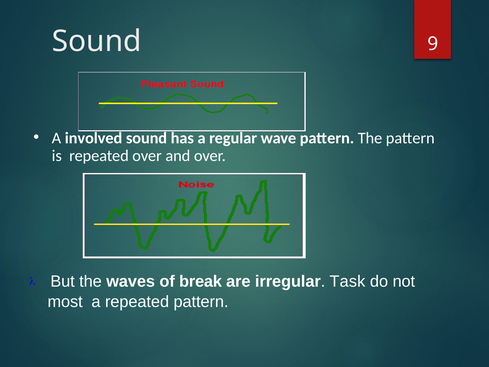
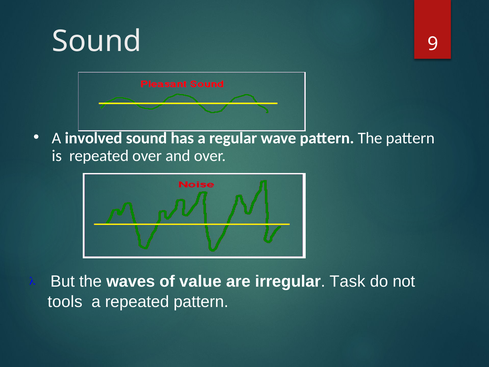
break: break -> value (200, 281)
most: most -> tools (65, 302)
